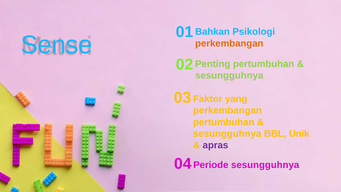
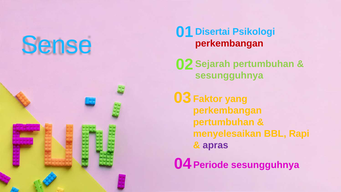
Bahkan: Bahkan -> Disertai (213, 32)
perkembangan colour: orange -> red (229, 43)
Penting: Penting -> Sejarah (213, 64)
sesungguhnya: sesungguhnya -> menyelesaikan (227, 133)
Unik: Unik -> Rapi (299, 133)
